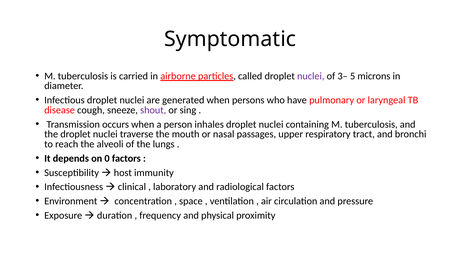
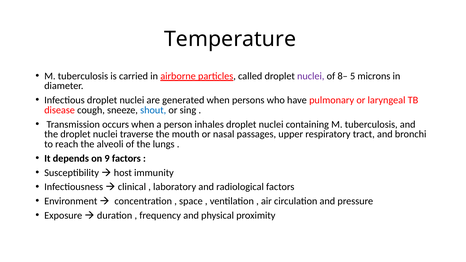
Symptomatic: Symptomatic -> Temperature (230, 39)
3–: 3– -> 8– (343, 76)
shout colour: purple -> blue (153, 110)
0: 0 -> 9 (107, 159)
